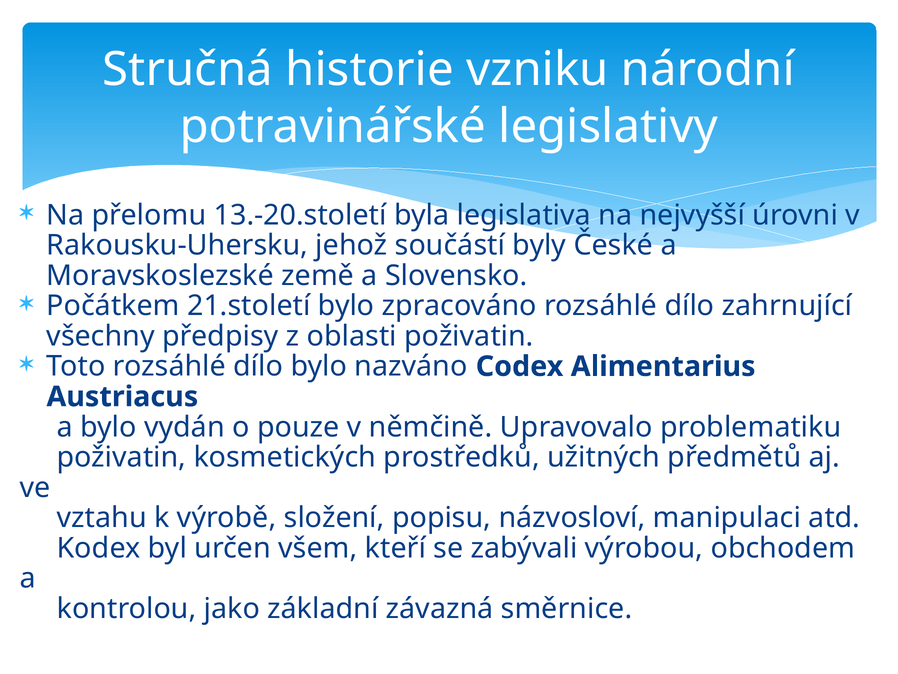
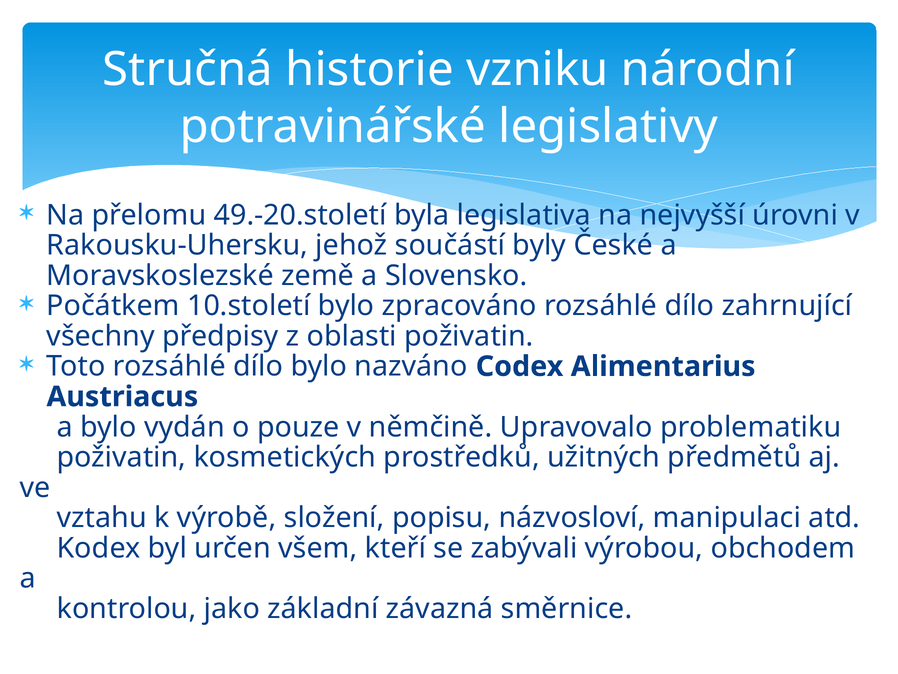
13.-20.století: 13.-20.století -> 49.-20.století (300, 215)
21.století: 21.století -> 10.století (249, 306)
